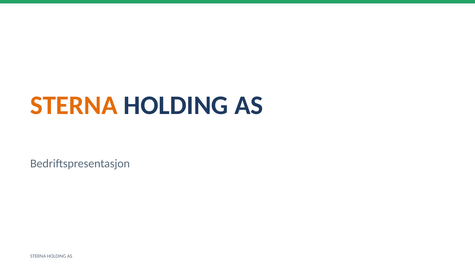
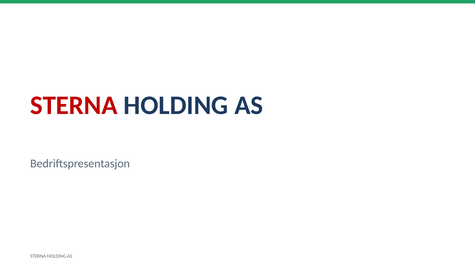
STERNA colour: orange -> red (74, 105)
